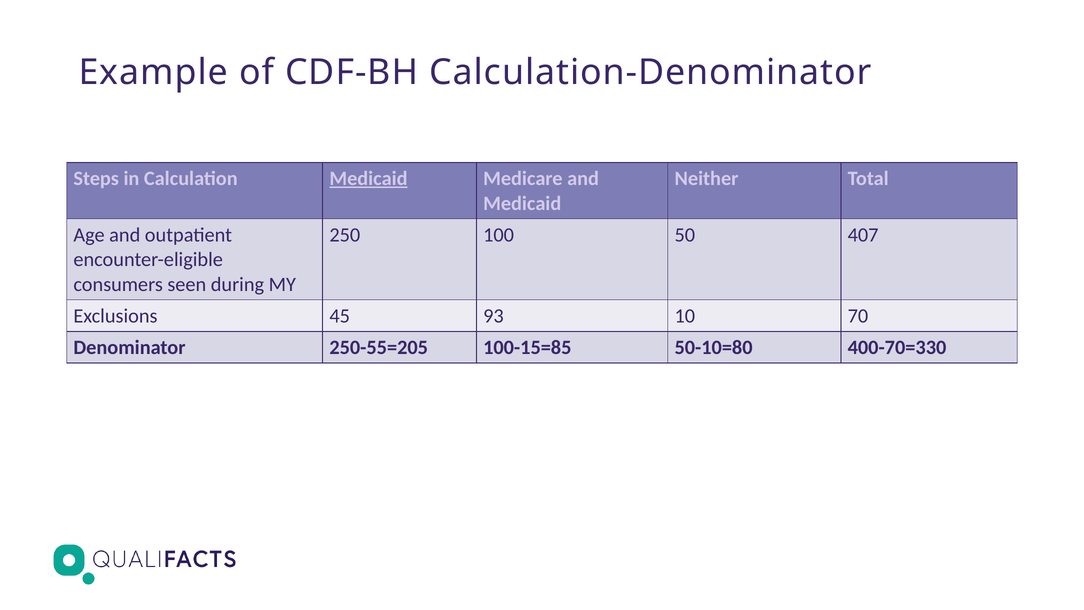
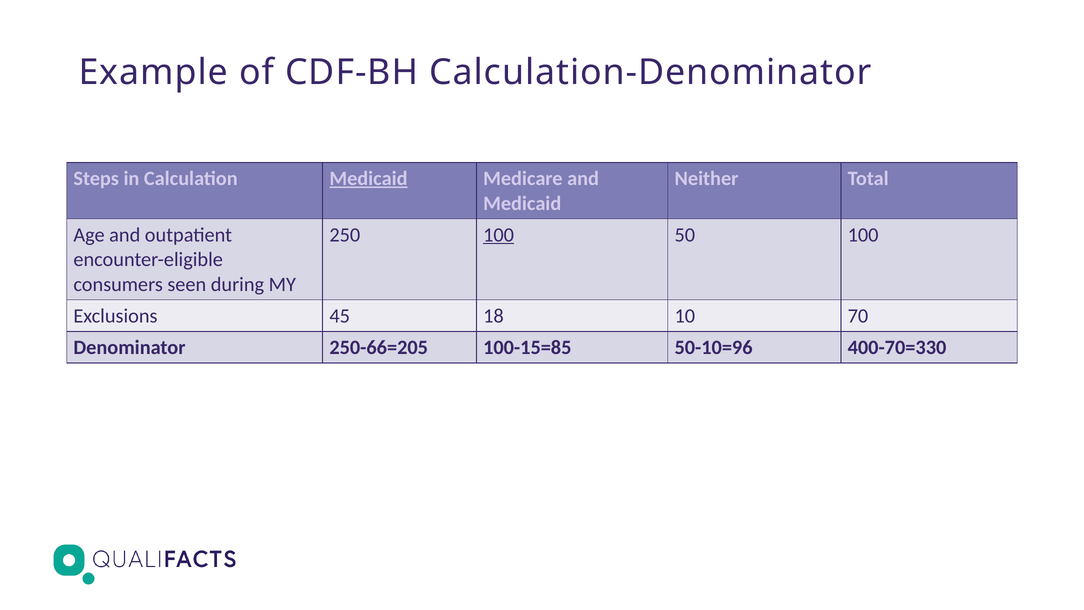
100 underline: none -> present (499, 235)
50 407: 407 -> 100 (863, 235)
93: 93 -> 18 (493, 316)
250-55=205: 250-55=205 -> 250-66=205 (379, 347)
50-10=80: 50-10=80 -> 50-10=96 (714, 347)
